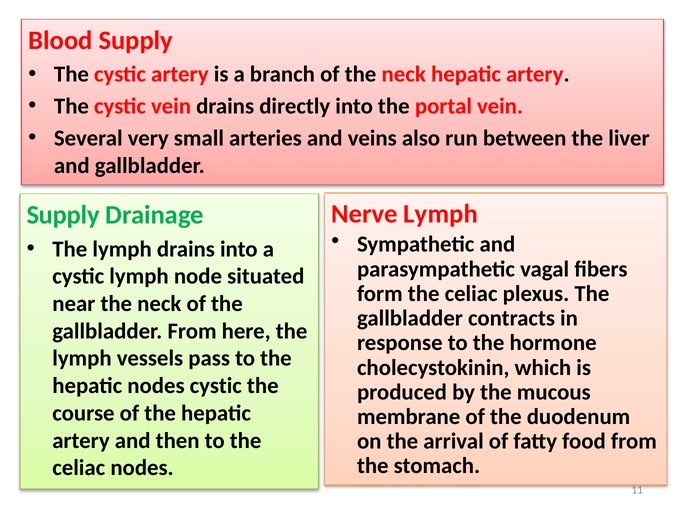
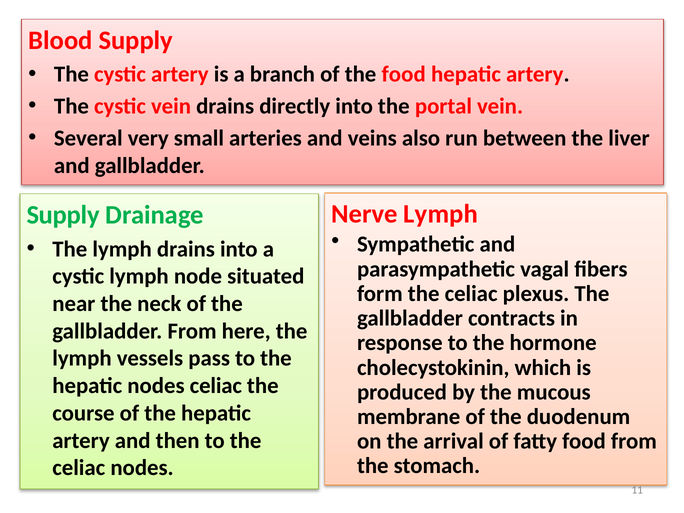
of the neck: neck -> food (404, 74)
nodes cystic: cystic -> celiac (216, 386)
